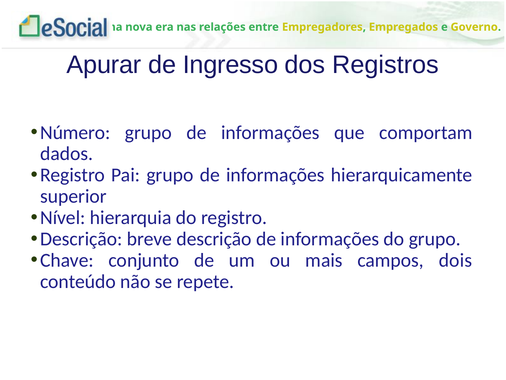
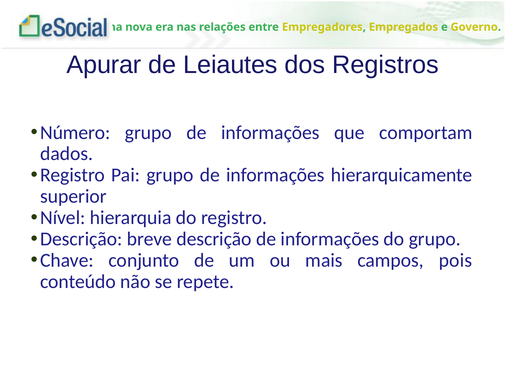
Ingresso: Ingresso -> Leiautes (230, 65)
dois: dois -> pois (455, 260)
